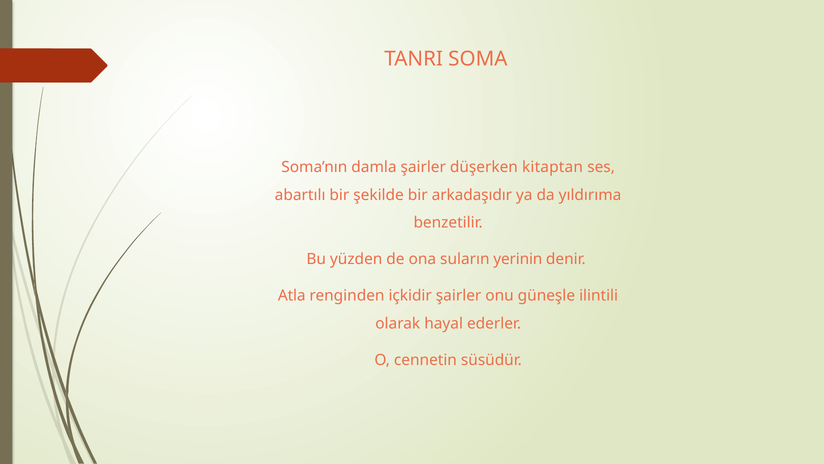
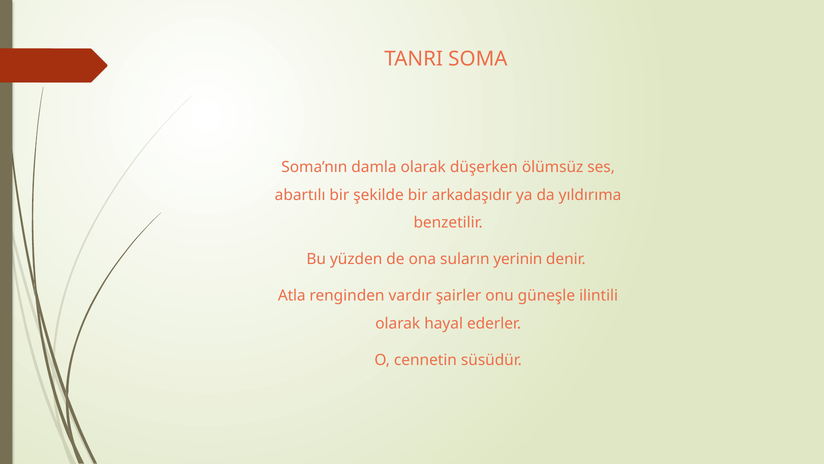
damla şairler: şairler -> olarak (423, 167)
kitaptan: kitaptan -> ölümsüz (553, 167)
içkidir: içkidir -> vardır (410, 295)
